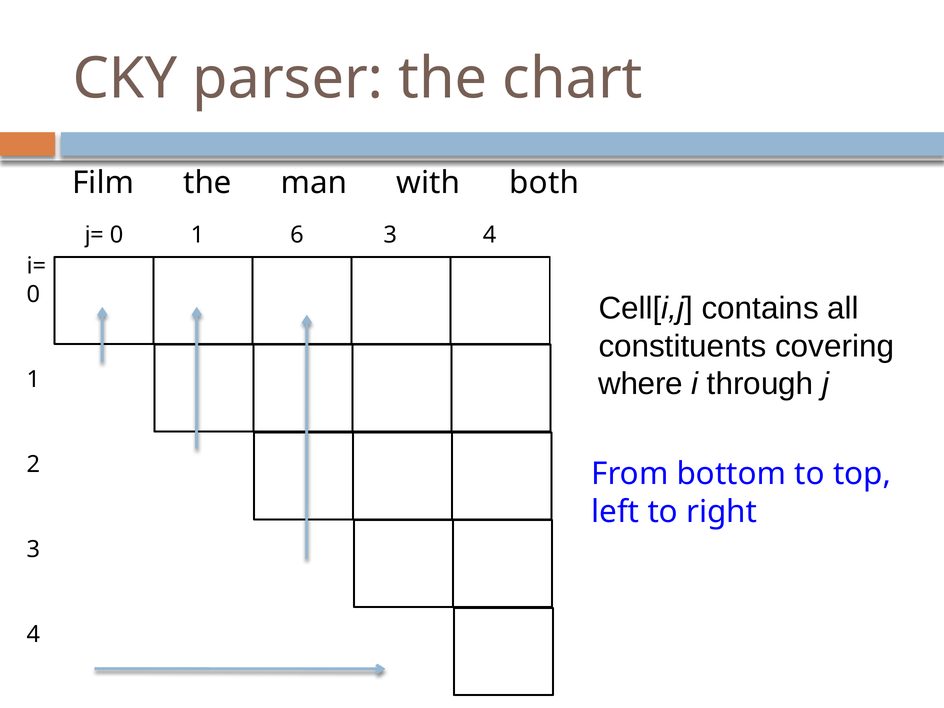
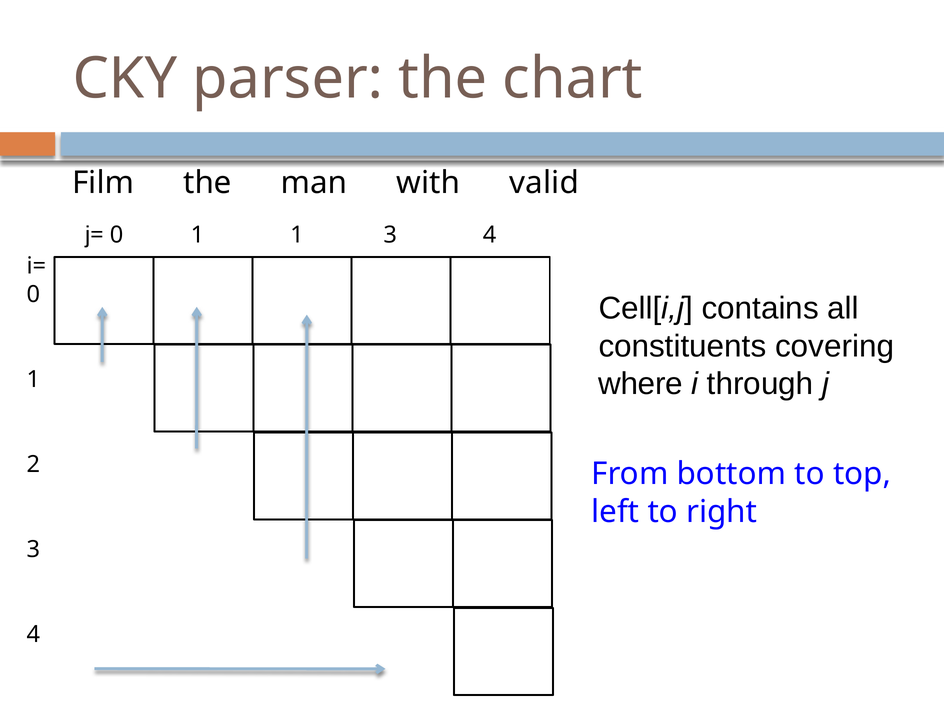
both: both -> valid (544, 183)
1 6: 6 -> 1 (297, 235)
